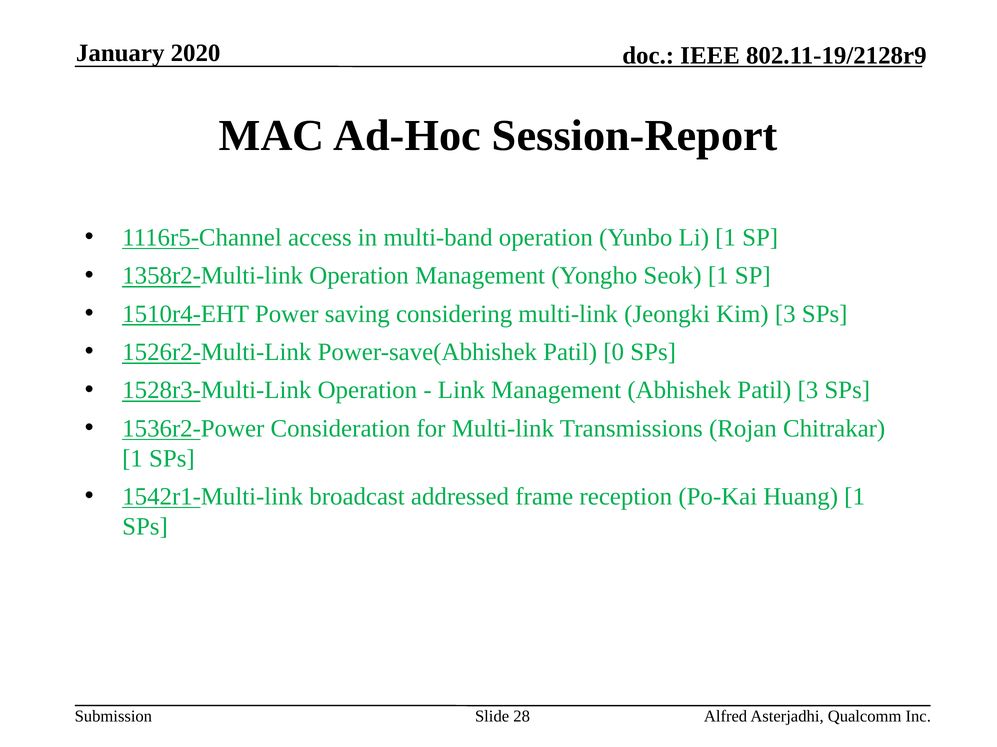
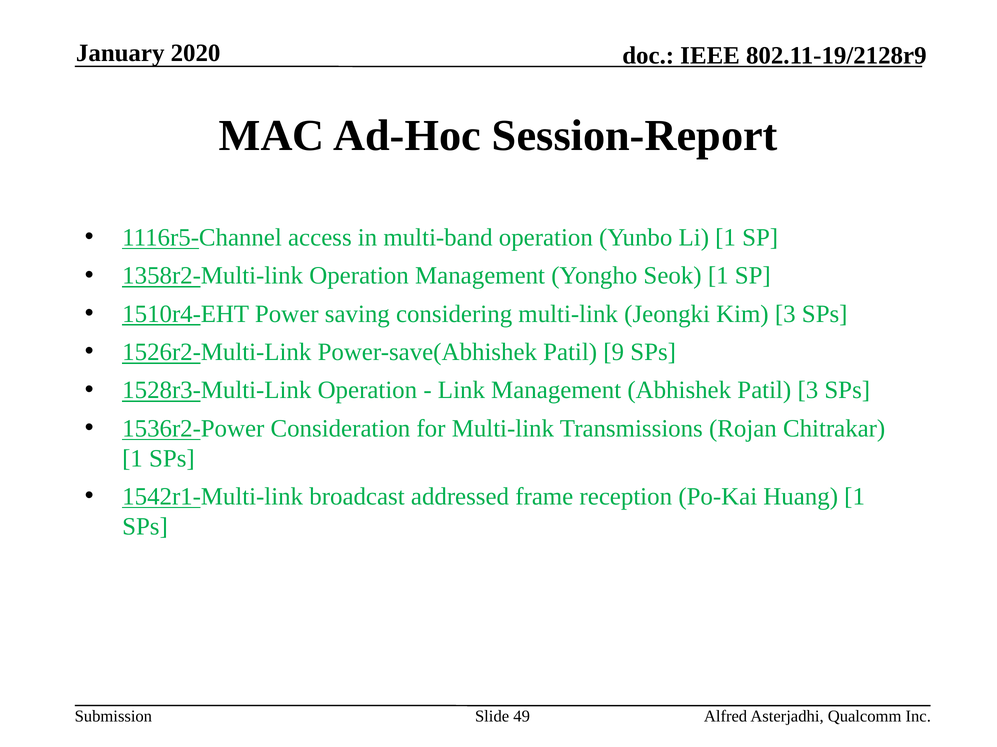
0: 0 -> 9 (614, 352)
28: 28 -> 49 (522, 717)
